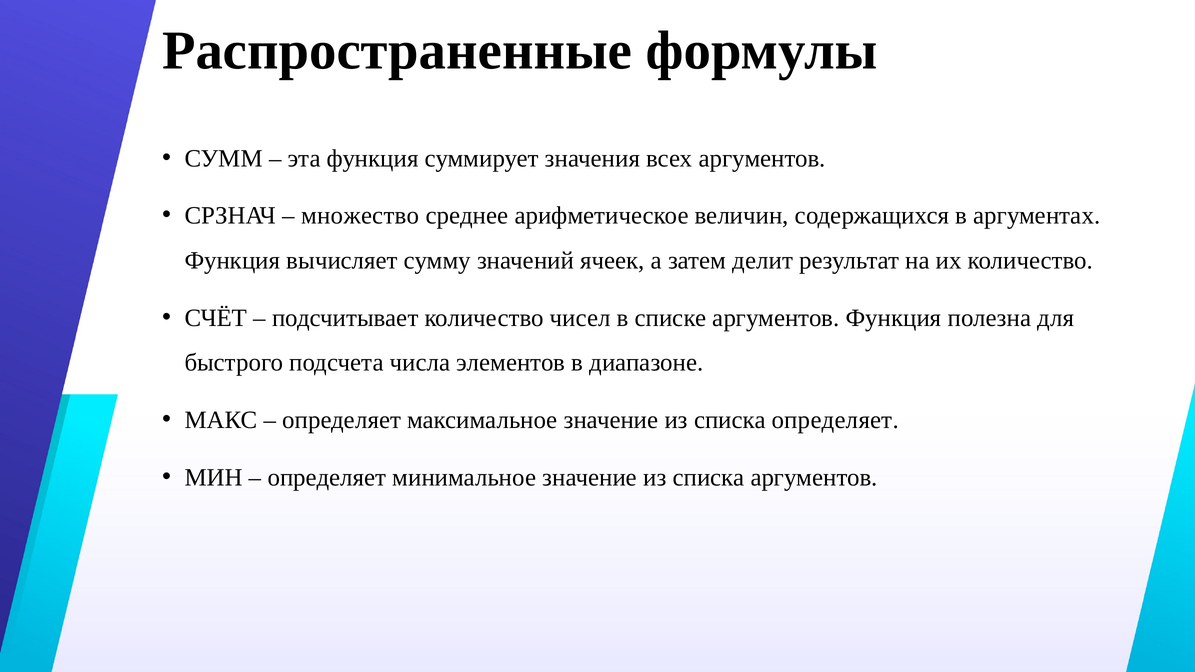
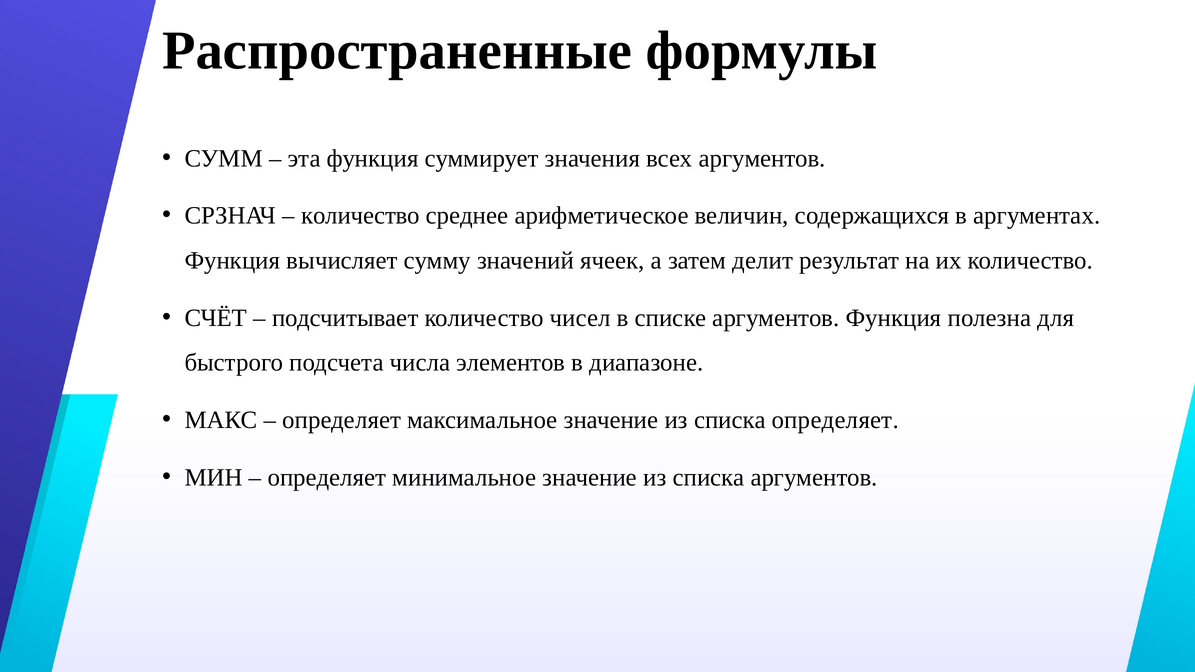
множество: множество -> количество (361, 216)
